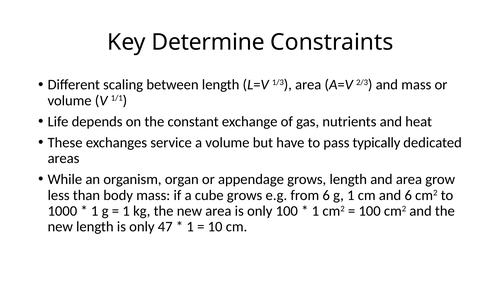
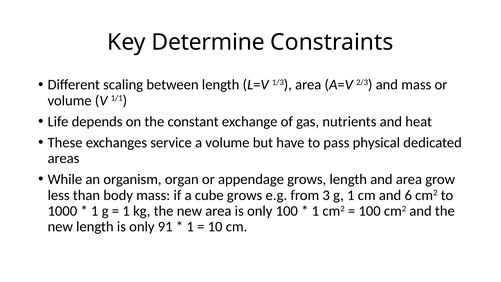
typically: typically -> physical (376, 143)
from 6: 6 -> 3 (326, 195)
47: 47 -> 91 (165, 227)
